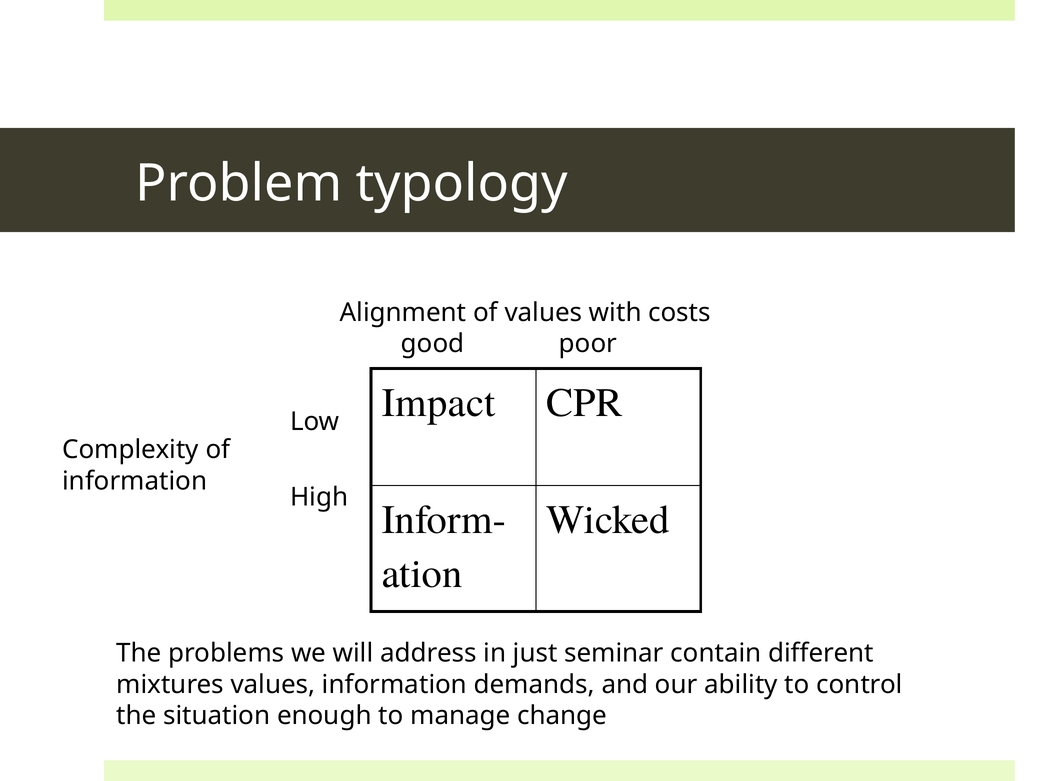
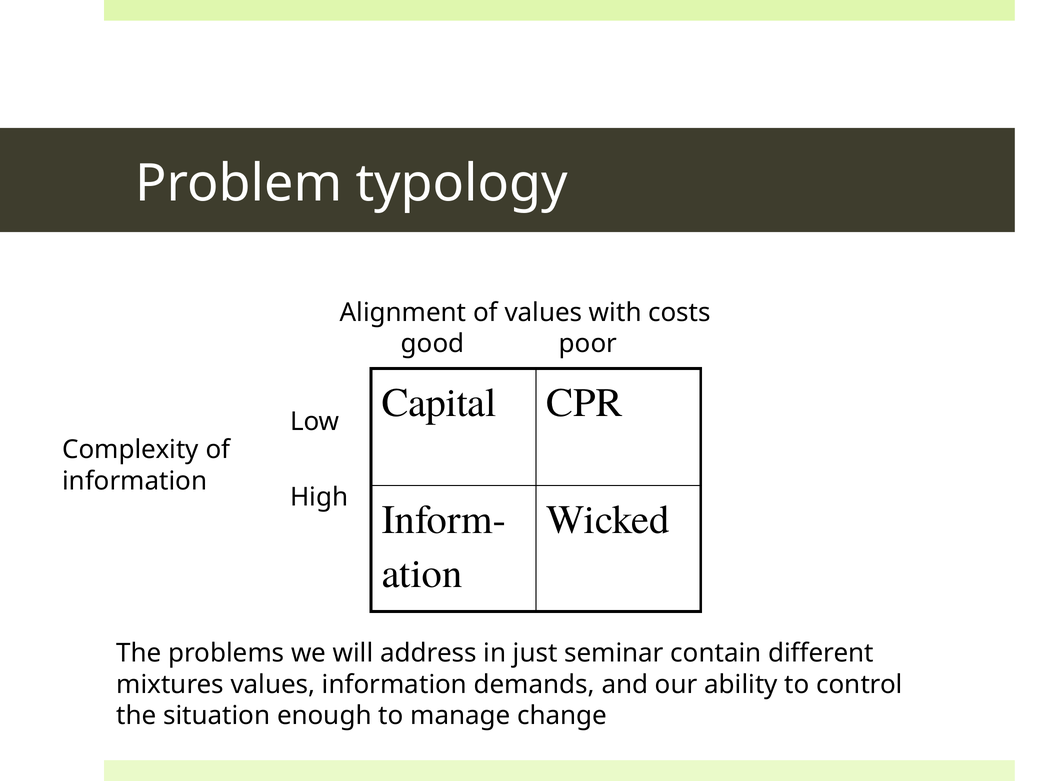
Impact: Impact -> Capital (439, 403)
